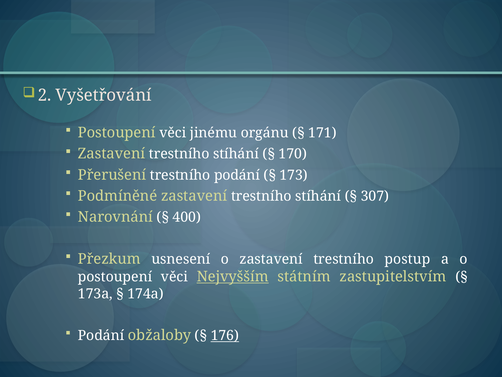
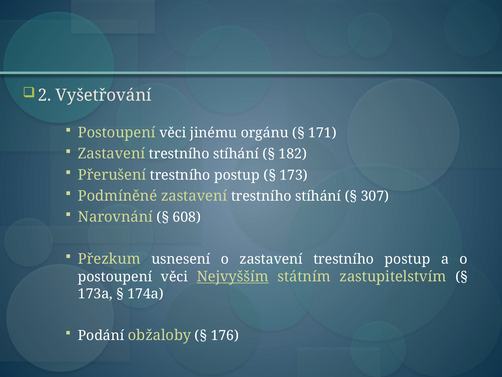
170: 170 -> 182 (293, 154)
Přerušení trestního podání: podání -> postup (237, 175)
400: 400 -> 608 (187, 217)
176 underline: present -> none (225, 335)
